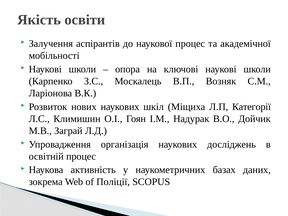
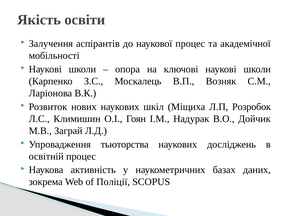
Категорії: Категорії -> Розробок (252, 107)
організація: організація -> тьюторства (125, 144)
